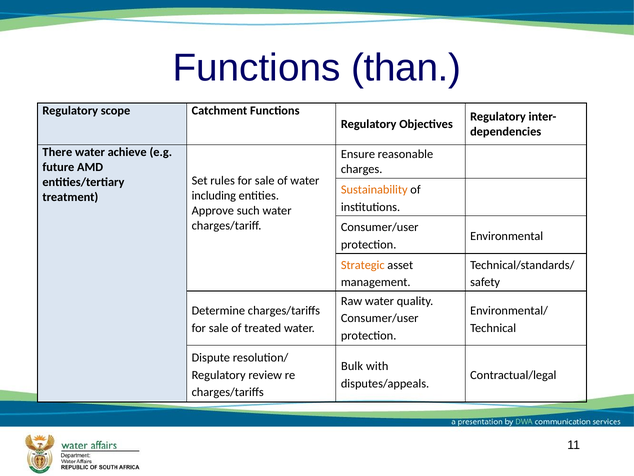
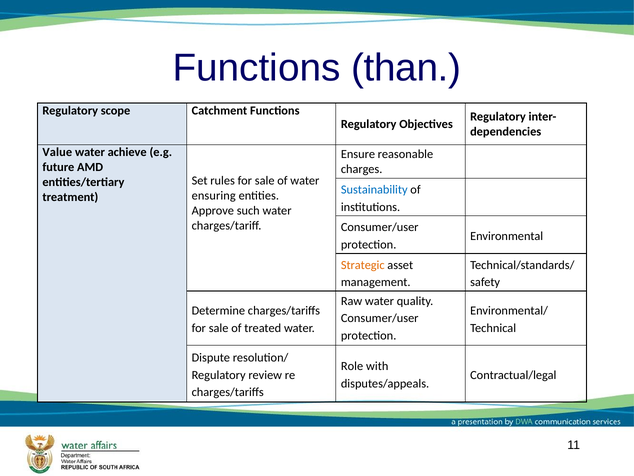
There: There -> Value (57, 152)
Sustainability colour: orange -> blue (374, 190)
including: including -> ensuring (214, 195)
Bulk: Bulk -> Role (352, 366)
